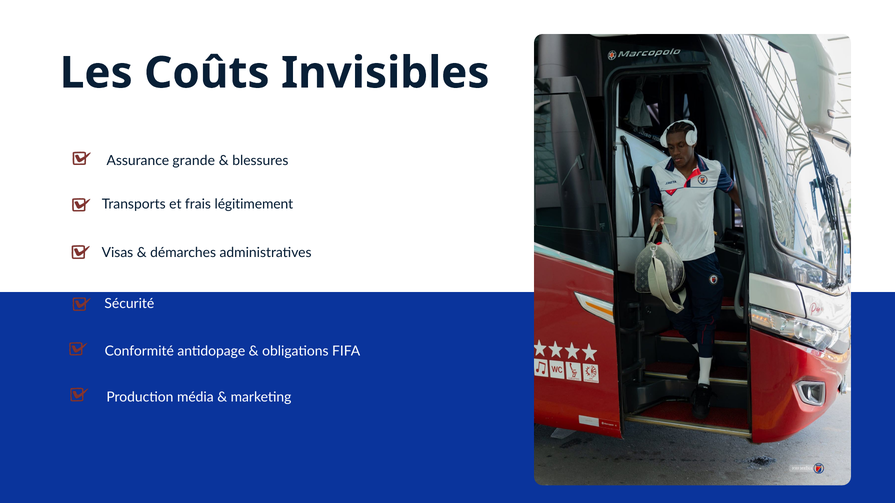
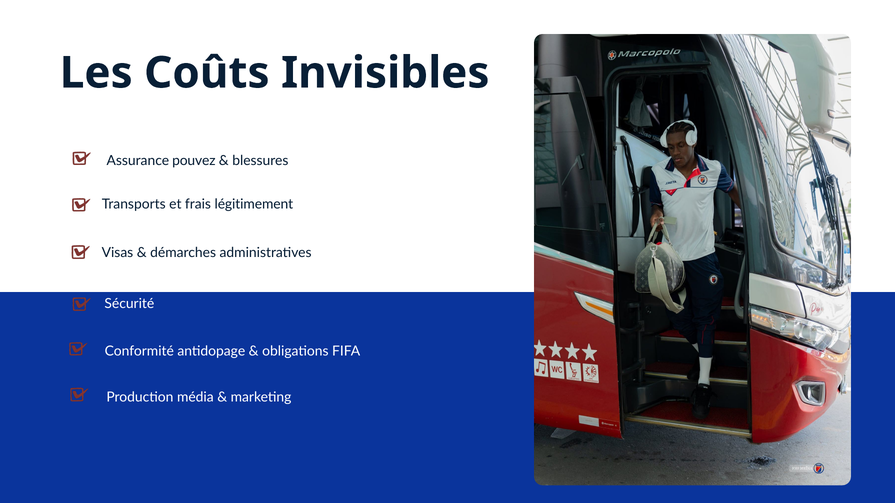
grande: grande -> pouvez (194, 161)
